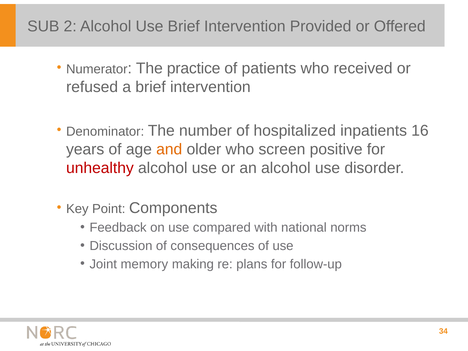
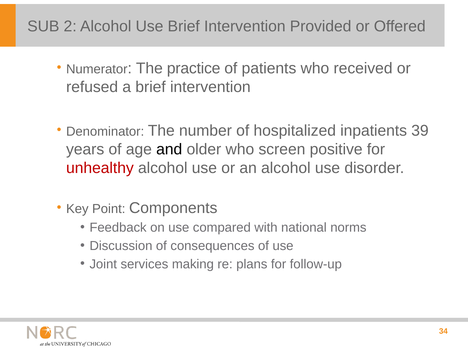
16: 16 -> 39 (420, 131)
and colour: orange -> black (169, 149)
memory: memory -> services (144, 264)
